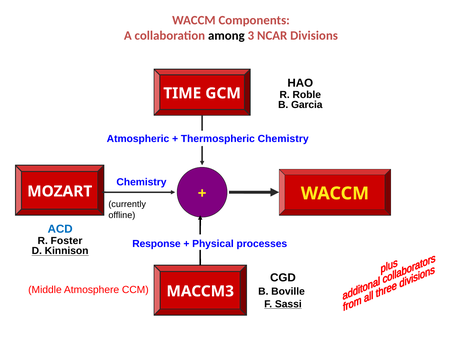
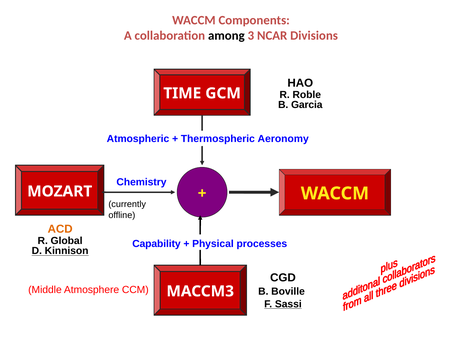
Thermospheric Chemistry: Chemistry -> Aeronomy (283, 139)
ACD colour: blue -> orange (60, 229)
Foster: Foster -> Global (67, 241)
Response: Response -> Capability (156, 244)
